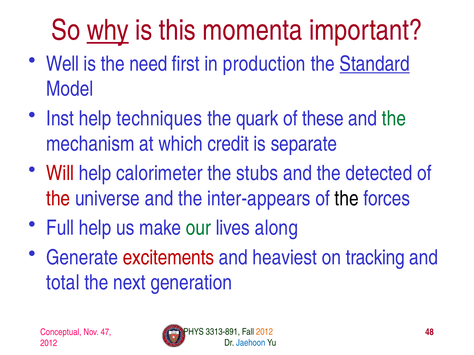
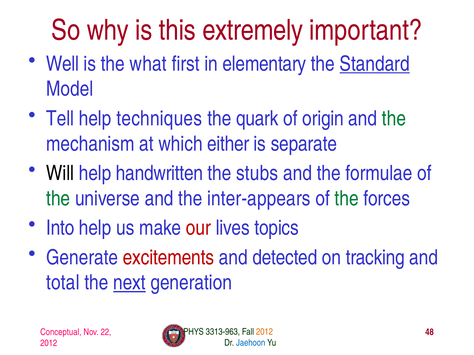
why underline: present -> none (108, 30)
momenta: momenta -> extremely (253, 30)
need: need -> what (148, 64)
production: production -> elementary (264, 64)
Inst: Inst -> Tell (60, 119)
these: these -> origin (323, 119)
credit: credit -> either (228, 144)
Will colour: red -> black (60, 173)
calorimeter: calorimeter -> handwritten (159, 173)
detected: detected -> formulae (379, 173)
the colour: red -> green (58, 199)
the colour: black -> green (347, 199)
Full: Full -> Into (60, 228)
our colour: green -> red (198, 228)
along: along -> topics (277, 228)
heaviest: heaviest -> detected (285, 258)
next underline: none -> present (129, 283)
3313-891: 3313-891 -> 3313-963 (223, 332)
47: 47 -> 22 (106, 332)
